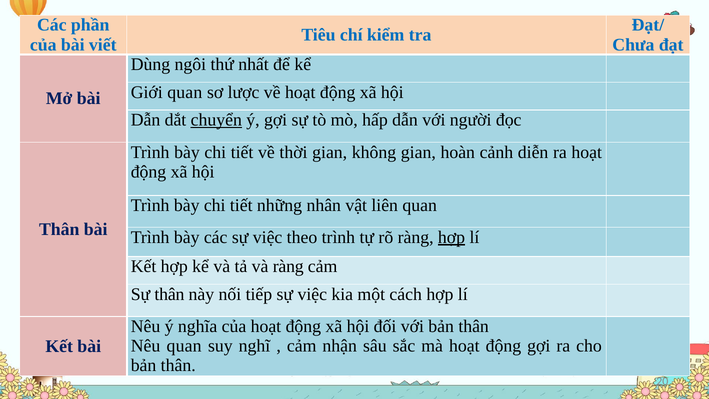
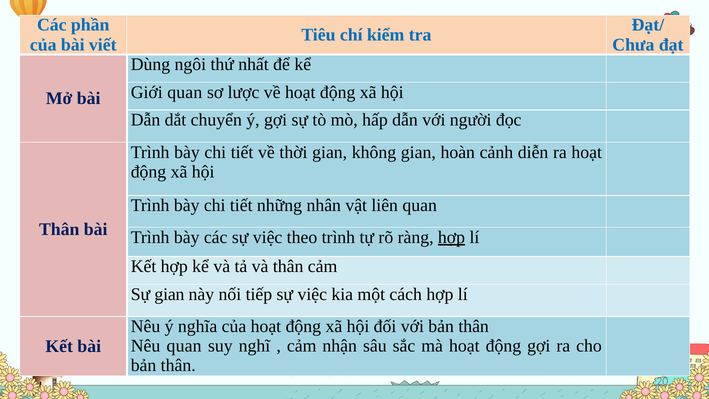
chuyển underline: present -> none (216, 120)
và ràng: ràng -> thân (288, 266)
Sự thân: thân -> gian (169, 294)
